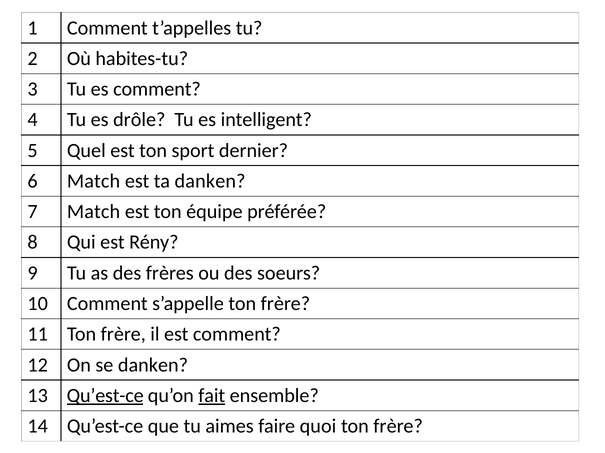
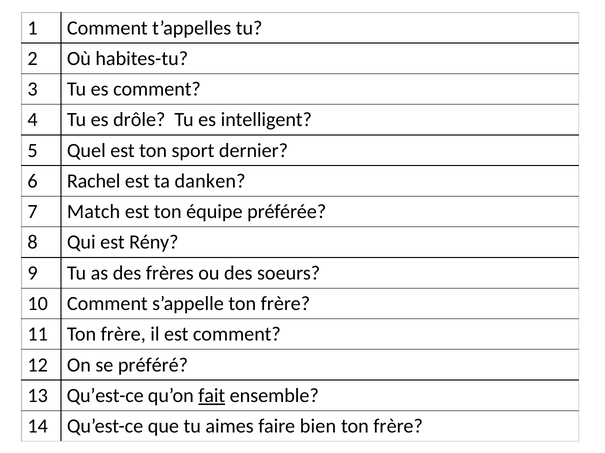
6 Match: Match -> Rachel (94, 181)
se danken: danken -> préféré (153, 365)
Qu’est-ce underline: present -> none (105, 396)
quoi: quoi -> bien (318, 427)
